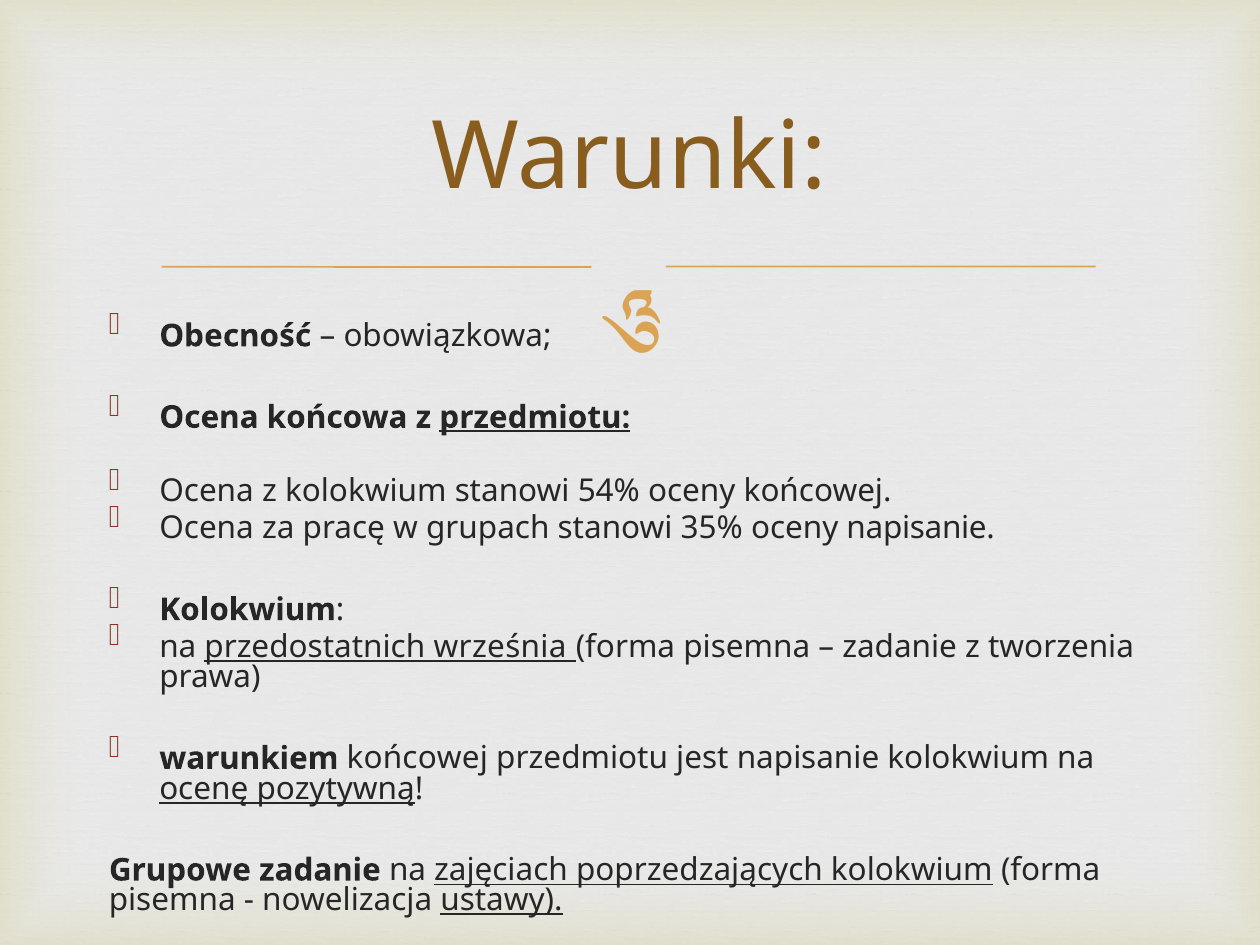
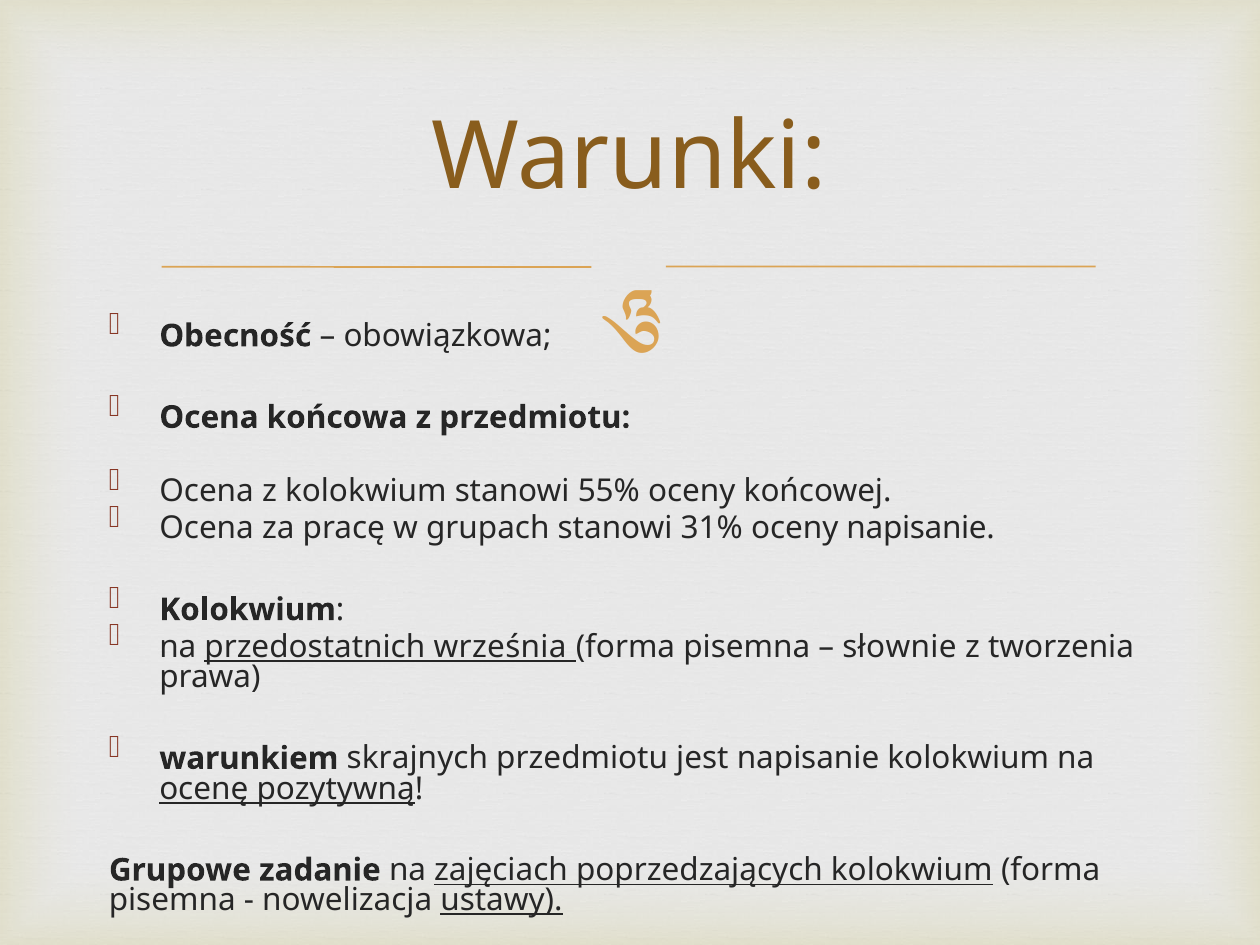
przedmiotu underline: present -> none (535, 417)
54%: 54% -> 55% (609, 491)
35%: 35% -> 31% (712, 528)
zadanie: zadanie -> słownie (899, 647)
warunkiem końcowej: końcowej -> skrajnych (417, 758)
